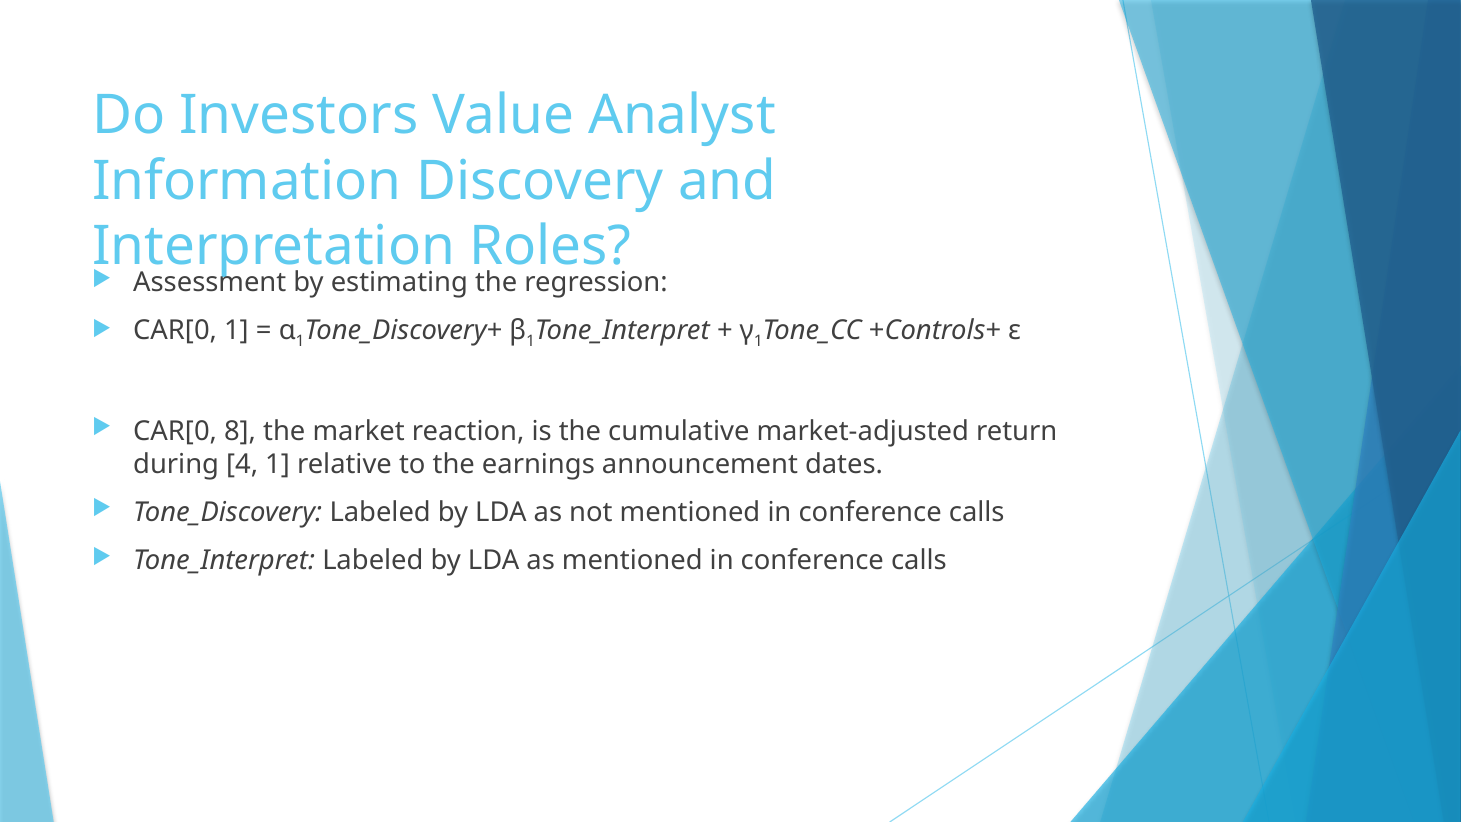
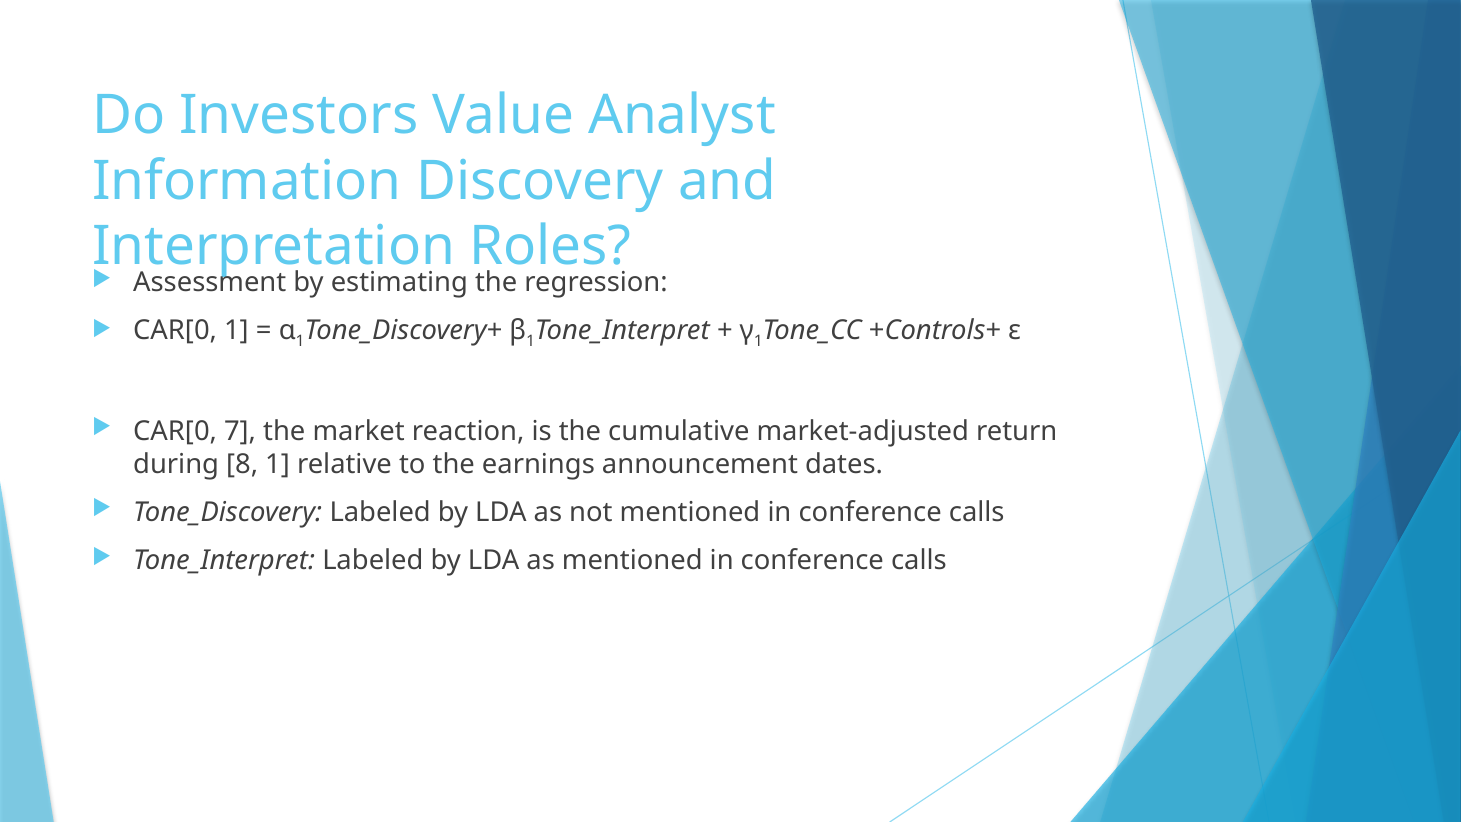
8: 8 -> 7 (240, 432)
4: 4 -> 8 (242, 464)
